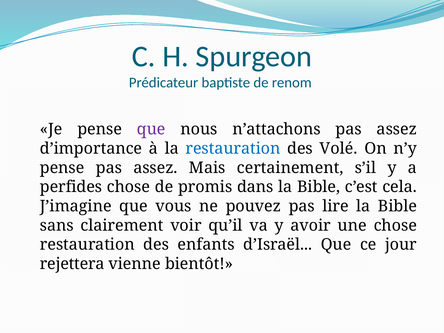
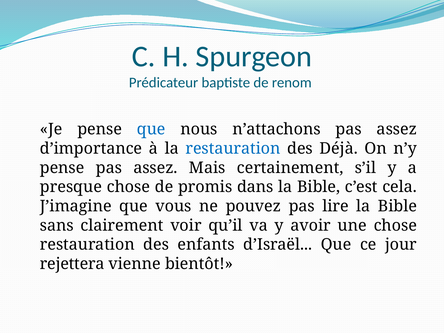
que colour: purple -> blue (151, 129)
Volé: Volé -> Déjà (339, 149)
perfides: perfides -> presque (71, 187)
